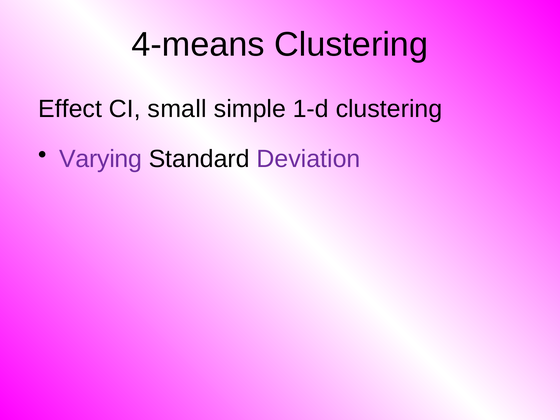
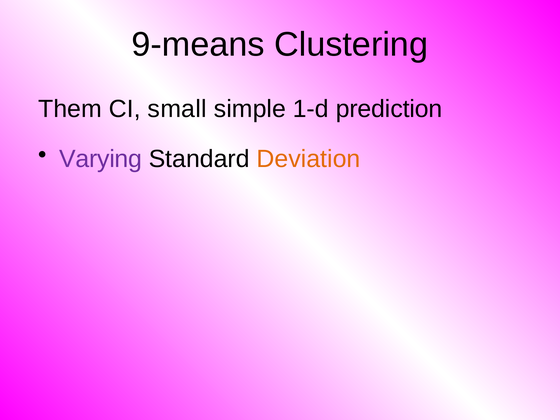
4-means: 4-means -> 9-means (198, 44)
Effect: Effect -> Them (70, 109)
1-d clustering: clustering -> prediction (389, 109)
Deviation colour: purple -> orange (309, 159)
